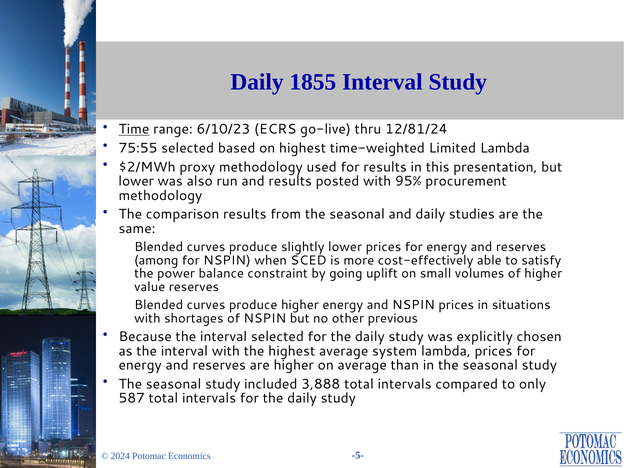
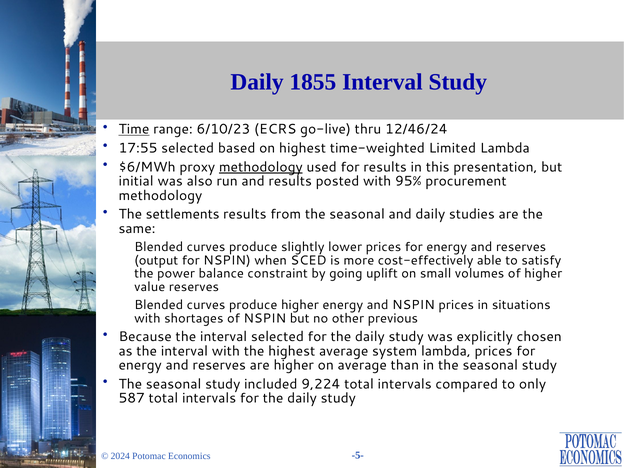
12/81/24: 12/81/24 -> 12/46/24 (416, 129)
75:55: 75:55 -> 17:55 (138, 148)
$2/MWh: $2/MWh -> $6/MWh (147, 167)
methodology underline: none -> present (261, 167)
lower: lower -> initial (136, 181)
comparison: comparison -> settlements (183, 214)
among: among -> output (156, 260)
3,888: 3,888 -> 9,224 (321, 384)
